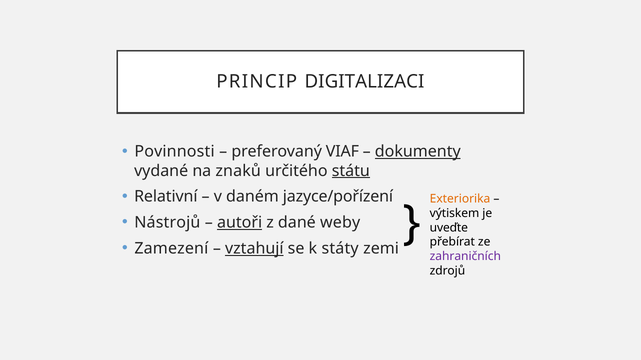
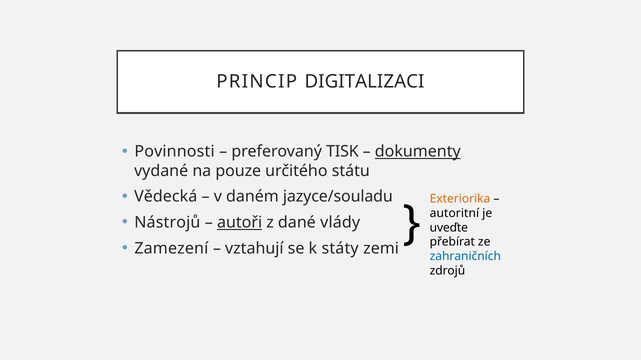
VIAF: VIAF -> TISK (342, 152)
znaků: znaků -> pouze (238, 171)
státu underline: present -> none (351, 171)
Relativní: Relativní -> Vědecká (166, 197)
jazyce/pořízení: jazyce/pořízení -> jazyce/souladu (338, 197)
výtiskem: výtiskem -> autoritní (454, 214)
weby: weby -> vlády (340, 223)
vztahují underline: present -> none (254, 249)
zahraničních colour: purple -> blue (465, 257)
